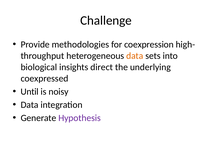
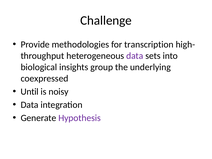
coexpression: coexpression -> transcription (149, 44)
data colour: orange -> purple (135, 56)
direct: direct -> group (102, 67)
